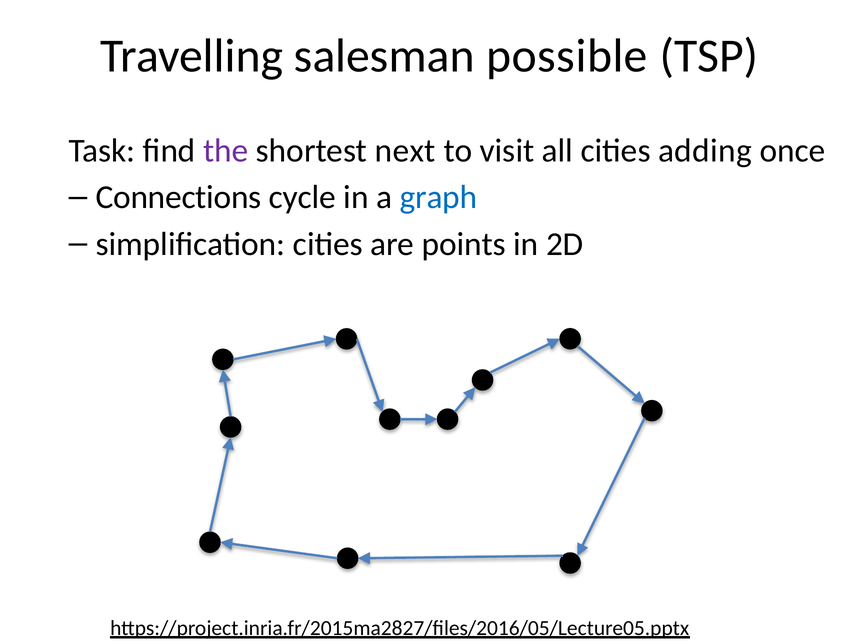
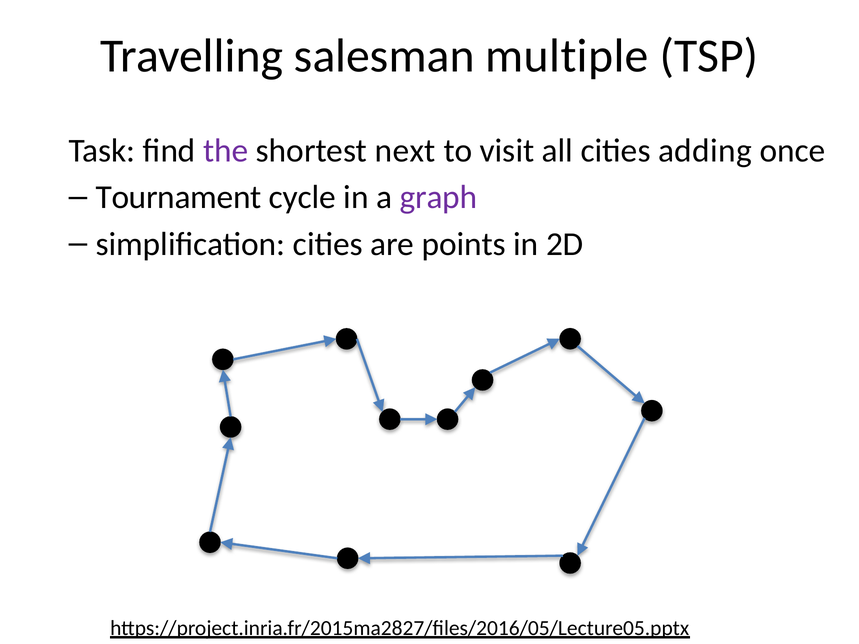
possible: possible -> multiple (567, 56)
Connections: Connections -> Tournament (179, 198)
graph colour: blue -> purple (439, 198)
